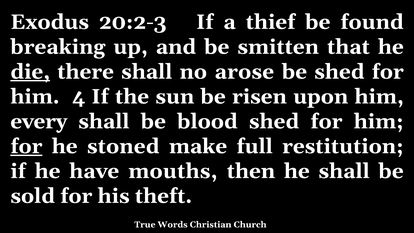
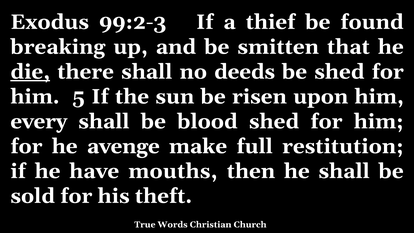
20:2-3: 20:2-3 -> 99:2-3 (133, 22)
arose: arose -> deeds (245, 72)
4: 4 -> 5 (78, 97)
for underline: present -> none (26, 146)
stoned: stoned -> avenge (123, 146)
